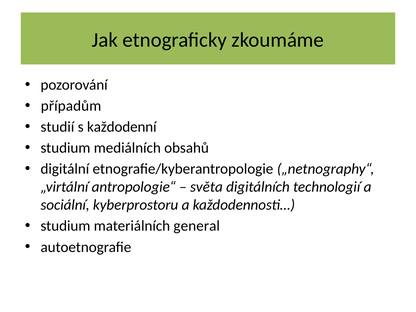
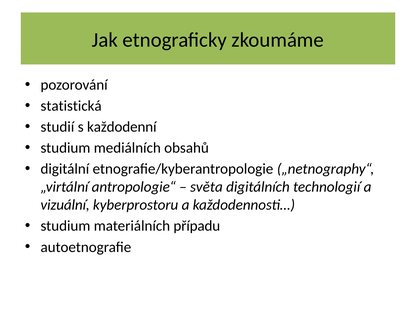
případům: případům -> statistická (71, 106)
sociální: sociální -> vizuální (65, 205)
general: general -> případu (197, 226)
